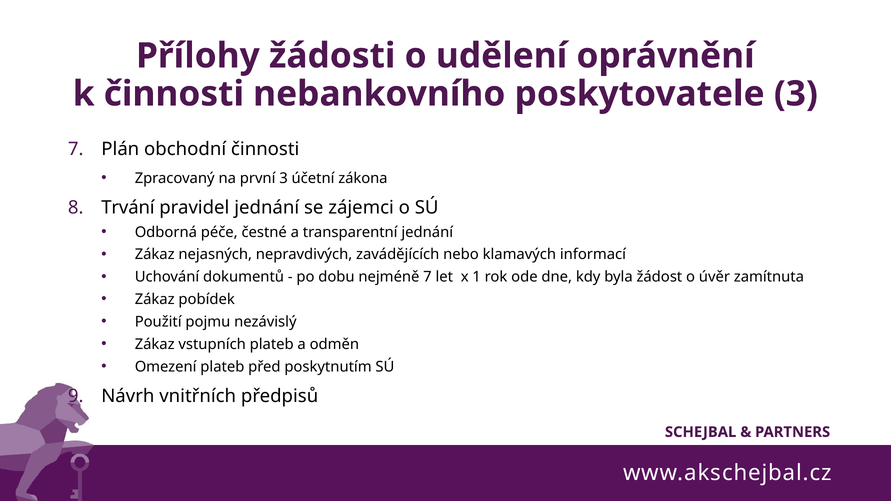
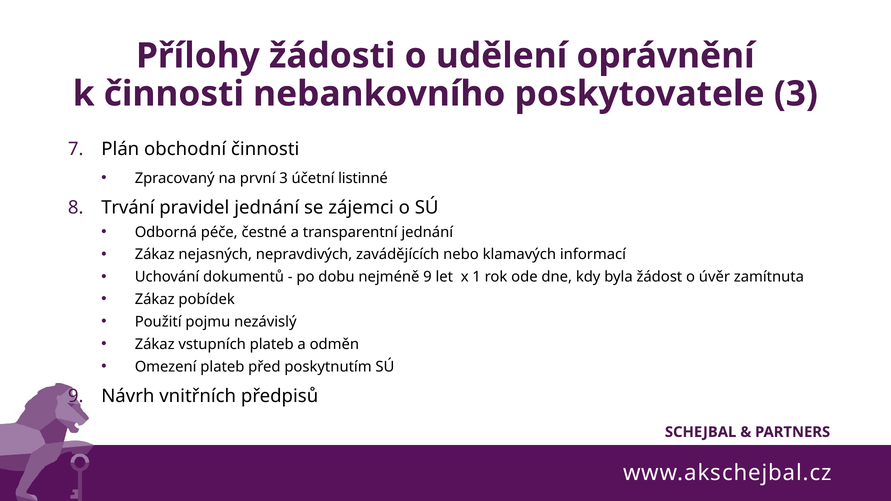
zákona: zákona -> listinné (363, 178)
nejméně 7: 7 -> 9 (427, 277)
